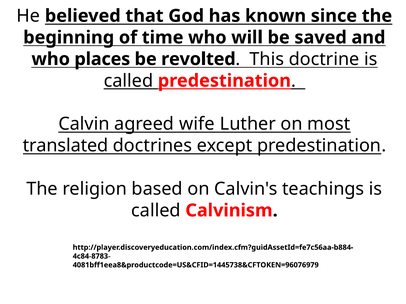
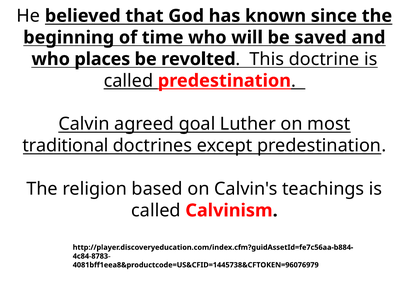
wife: wife -> goal (197, 124)
translated: translated -> traditional (66, 146)
